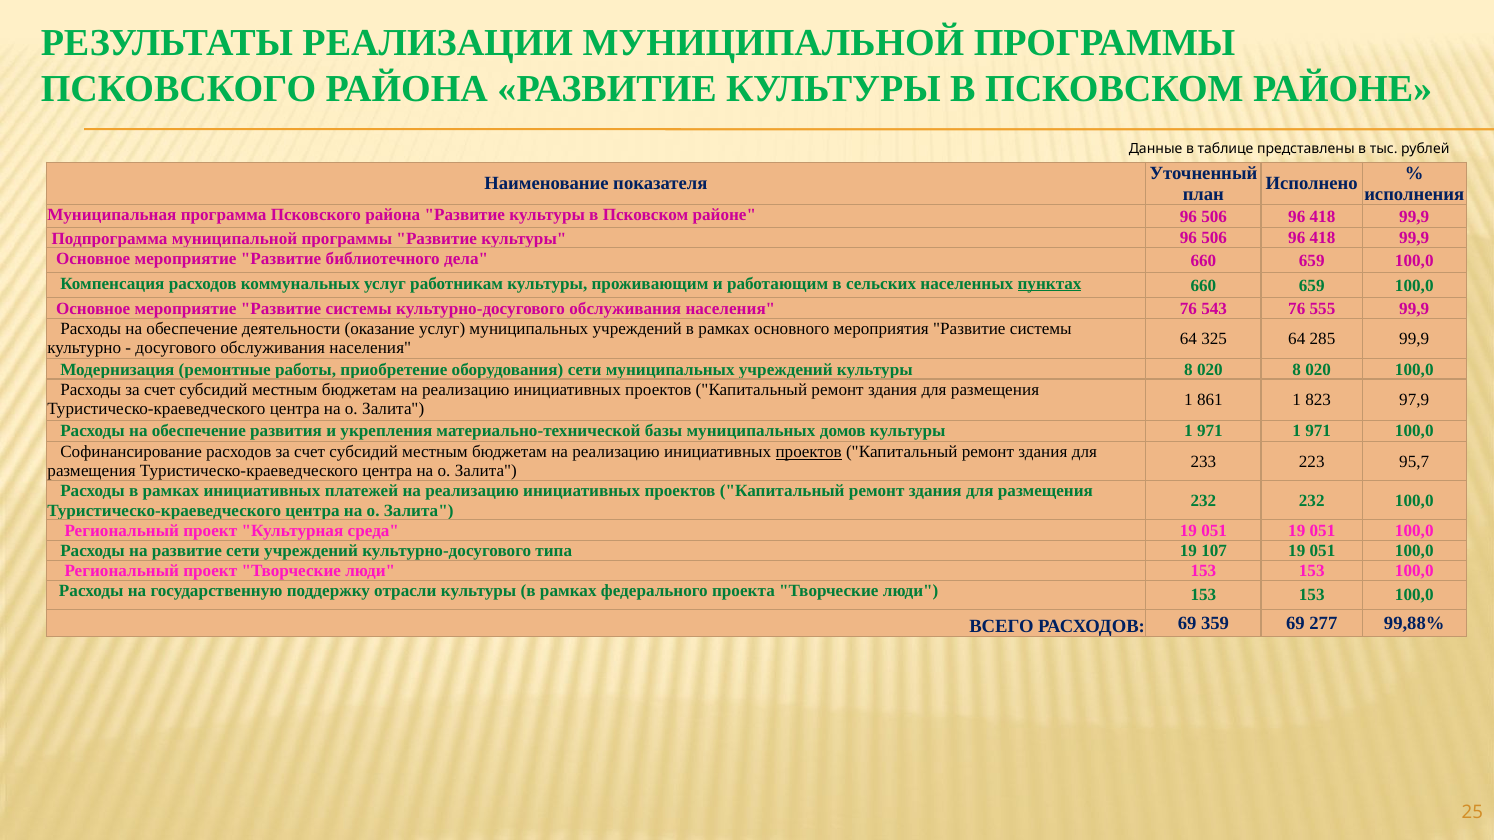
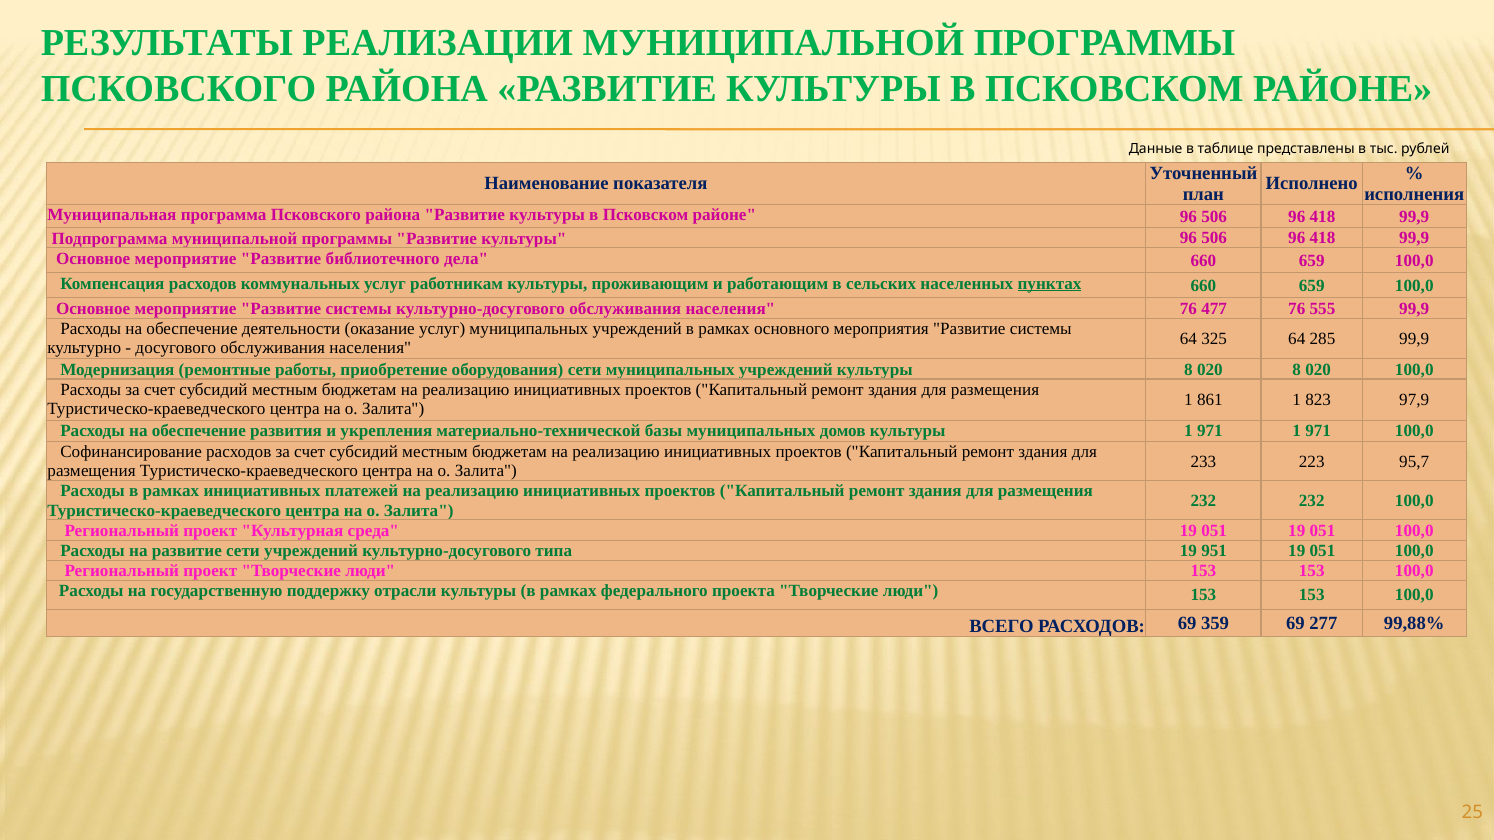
543: 543 -> 477 (1214, 309)
проектов underline: present -> none (809, 452)
107: 107 -> 951 (1214, 551)
